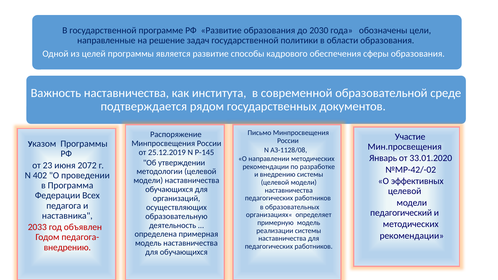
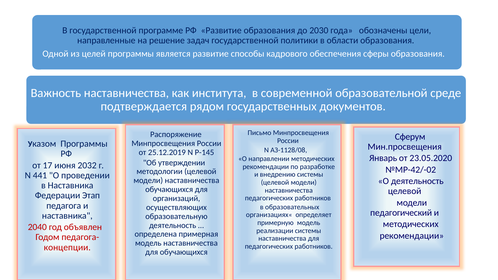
Участие: Участие -> Сферум (410, 137)
33.01.2020: 33.01.2020 -> 23.05.2020 (431, 158)
23: 23 -> 17 (48, 165)
2072: 2072 -> 2032 (87, 165)
402: 402 -> 441 (40, 175)
О эффективных: эффективных -> деятельность (417, 181)
в Программа: Программа -> Наставника (71, 186)
Всех: Всех -> Этап (91, 196)
2033: 2033 -> 2040 (37, 227)
внедрению: внедрению -> концепции (67, 247)
